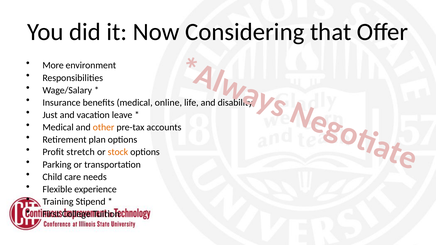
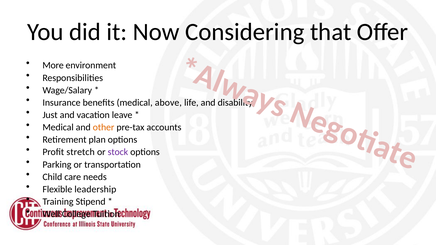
online: online -> above (168, 103)
stock colour: orange -> purple (118, 152)
experience: experience -> leadership (95, 189)
First: First -> Well (51, 214)
